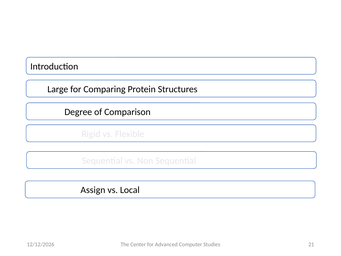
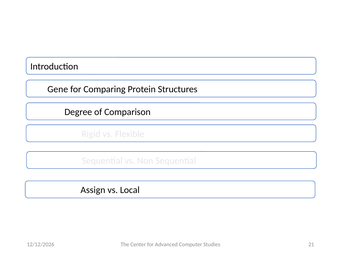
Large: Large -> Gene (58, 89)
